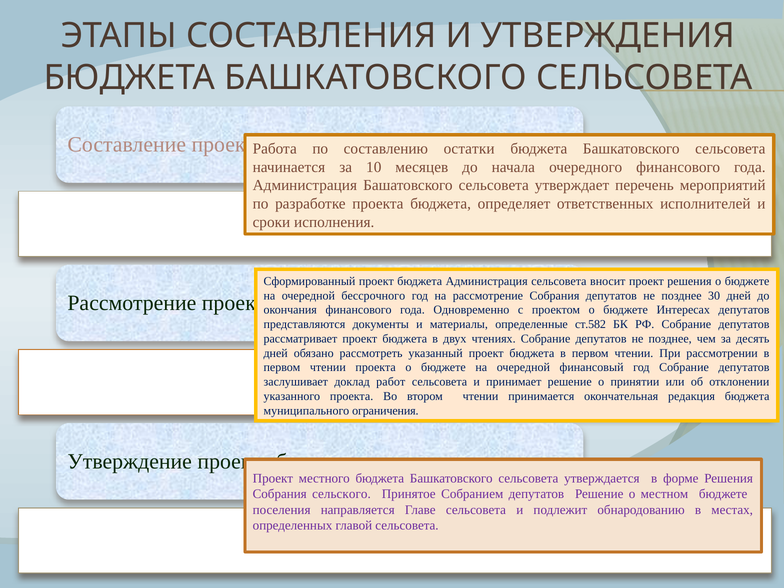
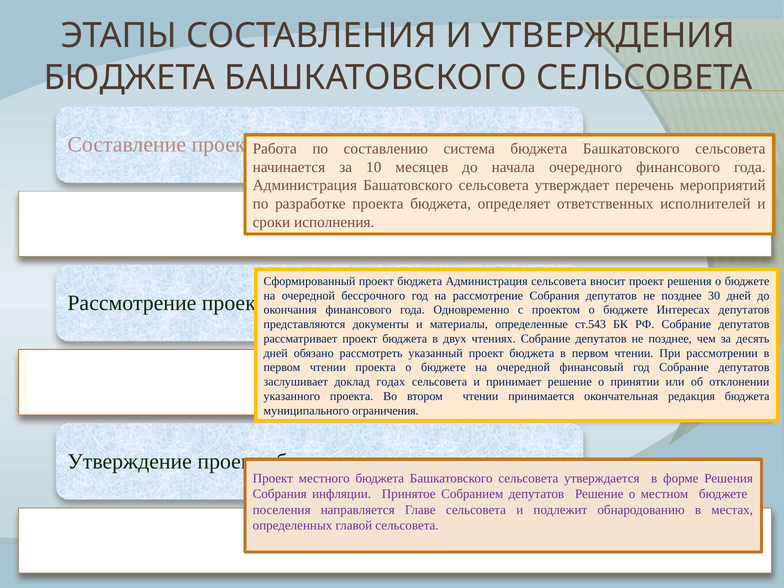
остатки: остатки -> система (469, 149)
ст.582: ст.582 -> ст.543 (591, 324)
работ: работ -> годах (391, 382)
сельского: сельского -> инфляции (342, 494)
